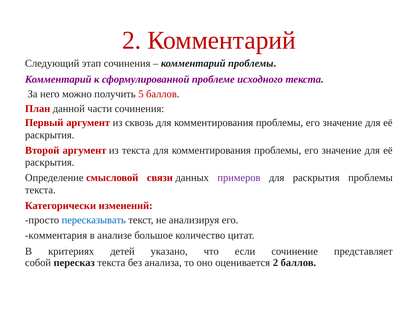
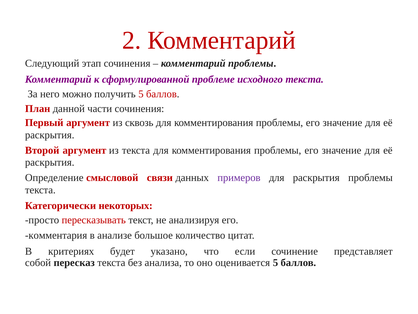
изменений: изменений -> некоторых (126, 205)
пересказывать colour: blue -> red (94, 220)
детей: детей -> будет (122, 251)
оценивается 2: 2 -> 5 (275, 262)
